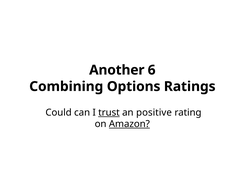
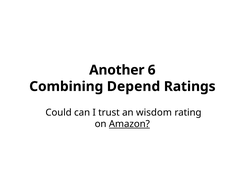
Options: Options -> Depend (134, 87)
trust underline: present -> none (109, 113)
positive: positive -> wisdom (154, 113)
